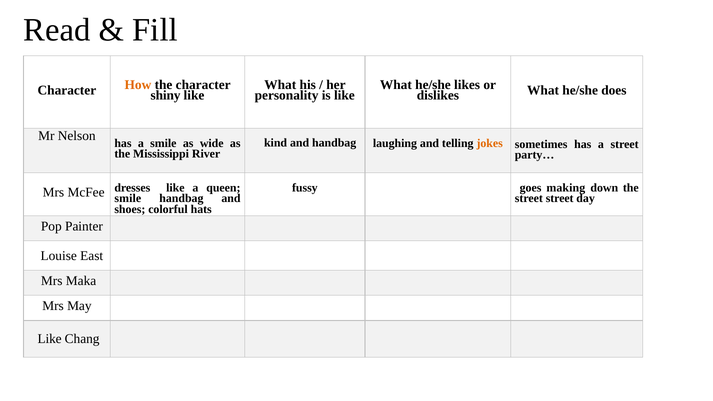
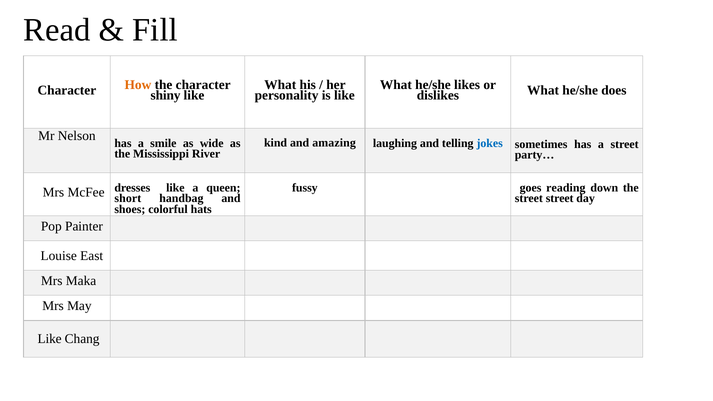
and handbag: handbag -> amazing (334, 143)
jokes colour: orange -> blue (490, 143)
making: making -> reading (566, 188)
smile: smile -> short (128, 198)
